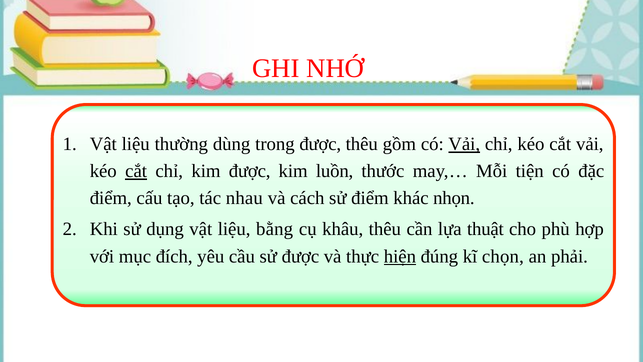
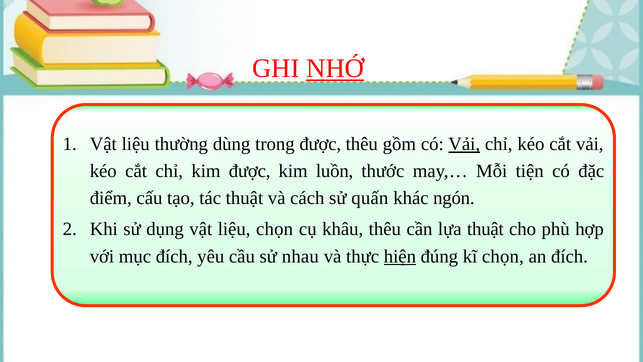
NHỚ underline: none -> present (335, 69)
cắt underline: present -> none (136, 171)
tác nhau: nhau -> thuật (244, 198)
sử điểm: điểm -> quấn (370, 198)
nhọn: nhọn -> ngón (454, 198)
liệu bằng: bằng -> chọn (275, 229)
sử được: được -> nhau (300, 256)
an phải: phải -> đích (569, 256)
